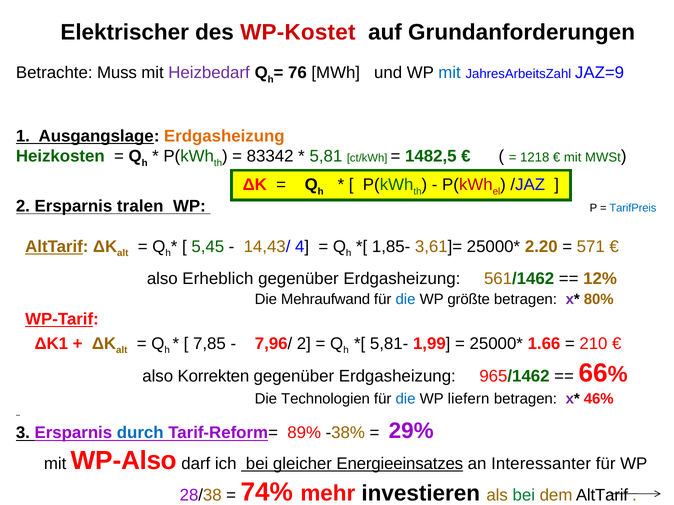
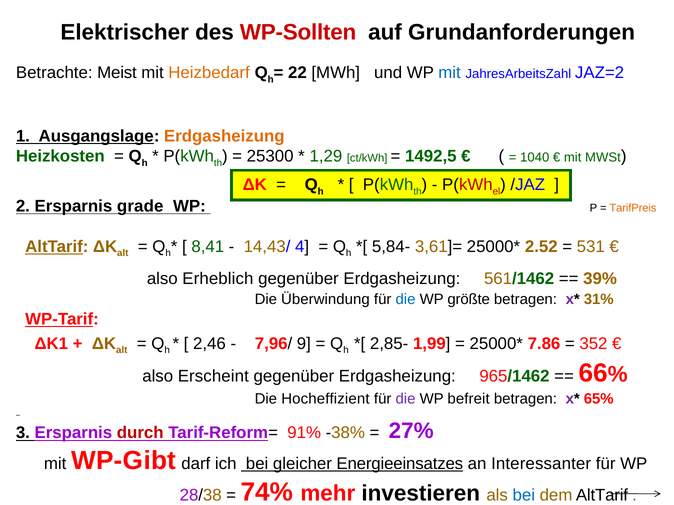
WP-Kostet: WP-Kostet -> WP-Sollten (298, 32)
Muss: Muss -> Meist (117, 73)
Heizbedarf colour: purple -> orange (209, 73)
76: 76 -> 22 (297, 73)
JAZ=9: JAZ=9 -> JAZ=2 (600, 73)
83342: 83342 -> 25300 (270, 157)
5,81: 5,81 -> 1,29 (326, 157)
1482,5: 1482,5 -> 1492,5 (431, 157)
1218: 1218 -> 1040 (535, 158)
tralen: tralen -> grade (140, 207)
TarifPreis colour: blue -> orange (633, 208)
5,45: 5,45 -> 8,41 (208, 247)
1,85-: 1,85- -> 5,84- (391, 247)
2.20: 2.20 -> 2.52 (541, 247)
571: 571 -> 531 (591, 247)
12%: 12% -> 39% (600, 279)
Mehraufwand: Mehraufwand -> Überwindung (325, 300)
80%: 80% -> 31% (599, 300)
7,85: 7,85 -> 2,46 (209, 344)
7,96/ 2: 2 -> 9 (304, 344)
5,81-: 5,81- -> 2,85- (389, 344)
1.66: 1.66 -> 7.86 (544, 344)
210: 210 -> 352 (593, 344)
Korrekten: Korrekten -> Erscheint (213, 376)
Technologien: Technologien -> Hocheffizient (325, 399)
die colour: blue -> purple (406, 399)
liefern: liefern -> befreit (469, 399)
46%: 46% -> 65% (599, 399)
durch colour: blue -> red (140, 433)
89%: 89% -> 91% (304, 433)
29%: 29% -> 27% (411, 431)
WP-Also: WP-Also -> WP-Gibt (124, 461)
bei colour: green -> blue (524, 496)
